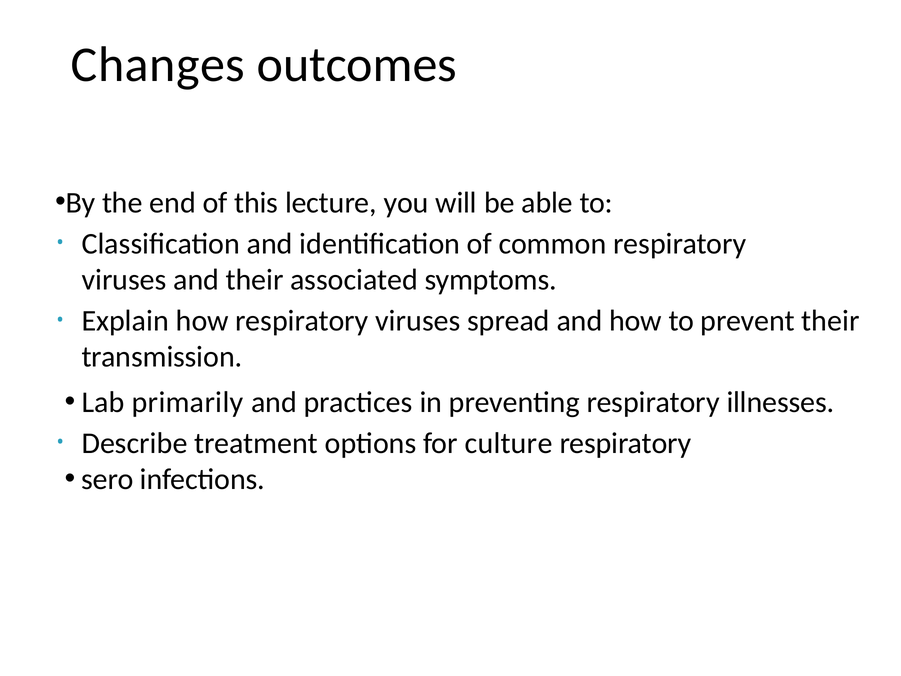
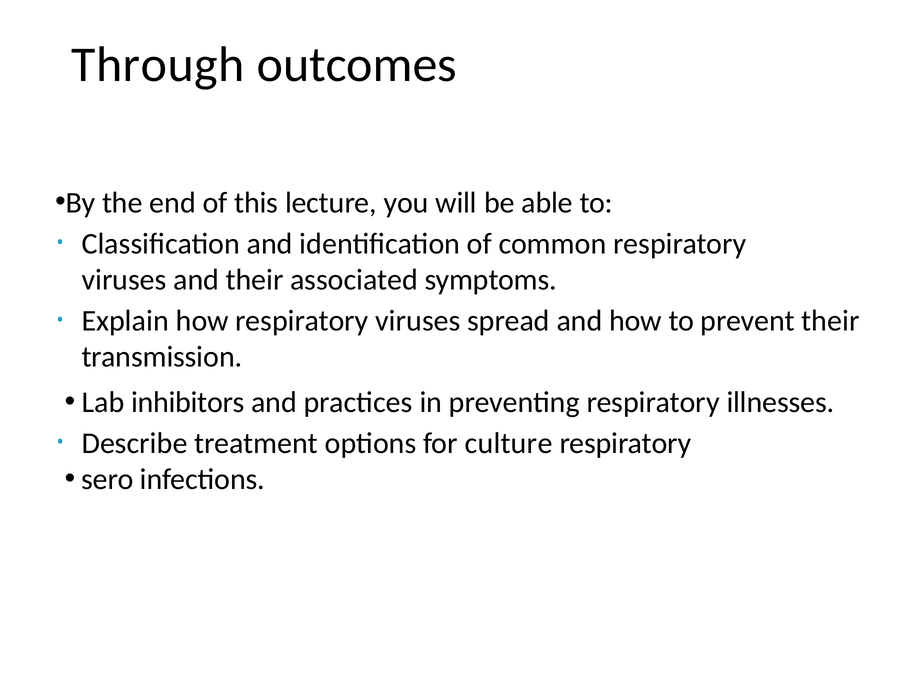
Changes: Changes -> Through (158, 65)
primarily: primarily -> inhibitors (188, 402)
